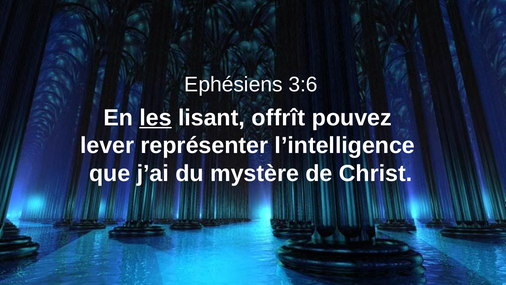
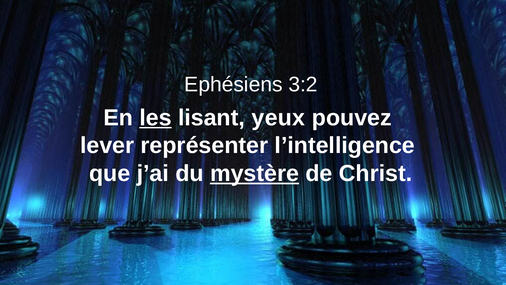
3:6: 3:6 -> 3:2 (303, 85)
offrît: offrît -> yeux (278, 118)
mystère underline: none -> present (255, 173)
